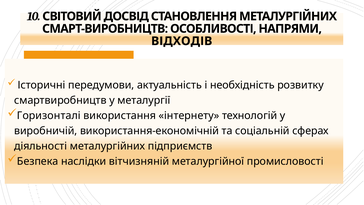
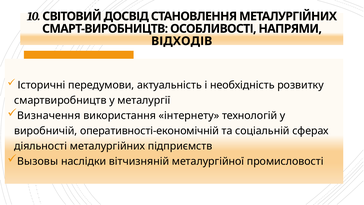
Горизонталі: Горизонталі -> Визначення (49, 115)
використання-економічній: використання-економічній -> оперативності-економічній (150, 131)
Безпека: Безпека -> Вызовы (38, 161)
